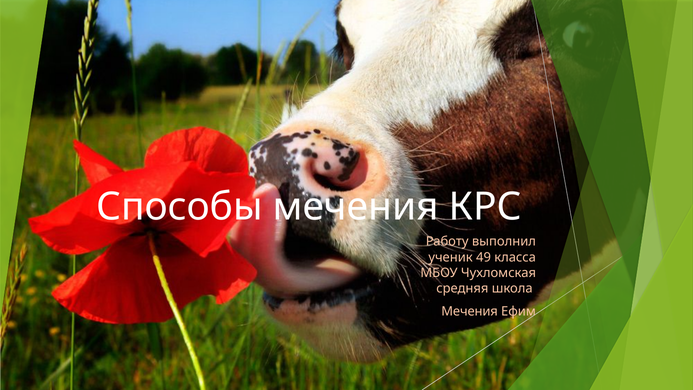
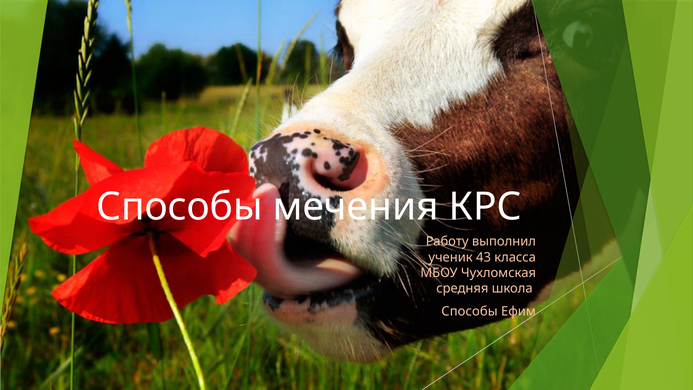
49: 49 -> 43 (484, 257)
Мечения: Мечения -> Способы (469, 311)
